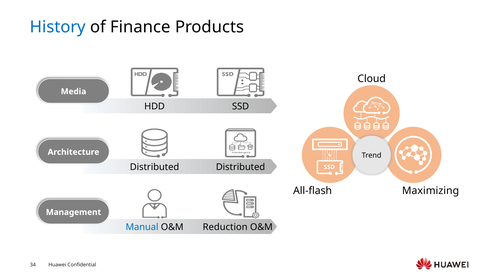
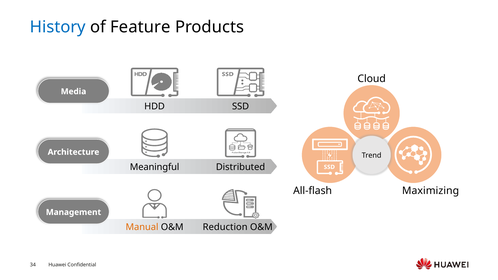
Finance: Finance -> Feature (140, 27)
Distributed: Distributed -> Meaningful (155, 167)
Manual colour: blue -> orange (142, 227)
